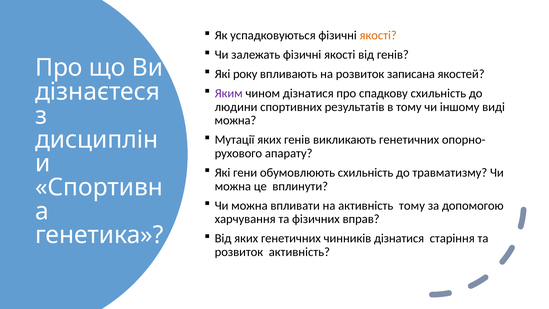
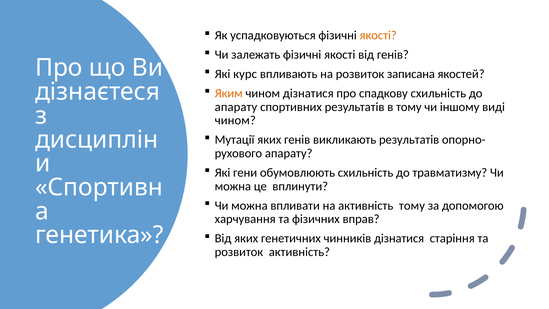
року: року -> курс (245, 74)
Яким colour: purple -> orange (229, 93)
людини: людини -> апарату (236, 107)
можна: можна -> чином (235, 120)
викликають генетичних: генетичних -> результатів (409, 140)
